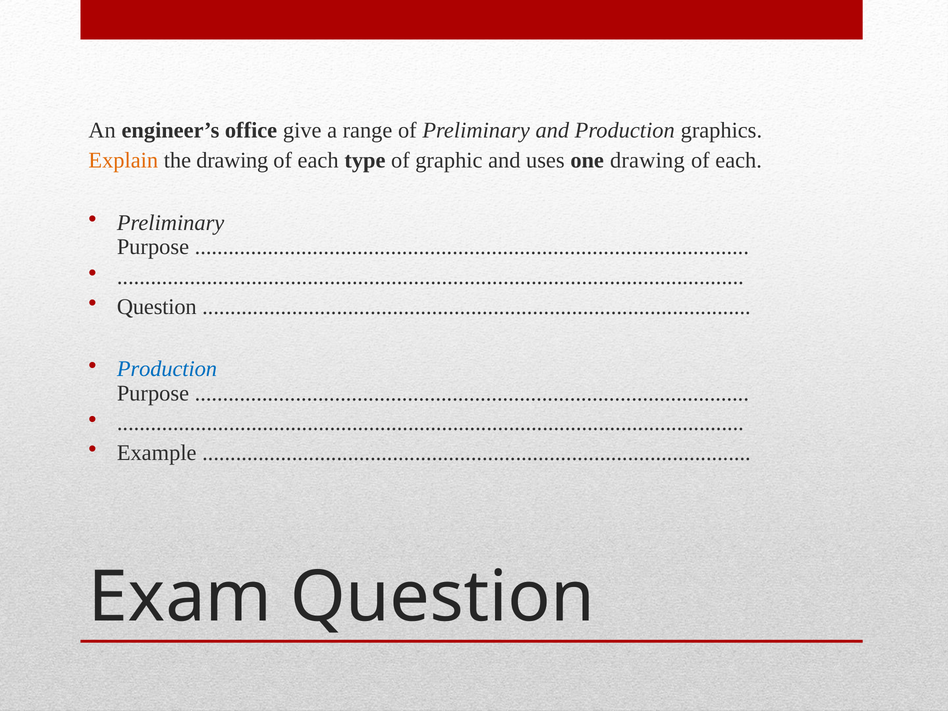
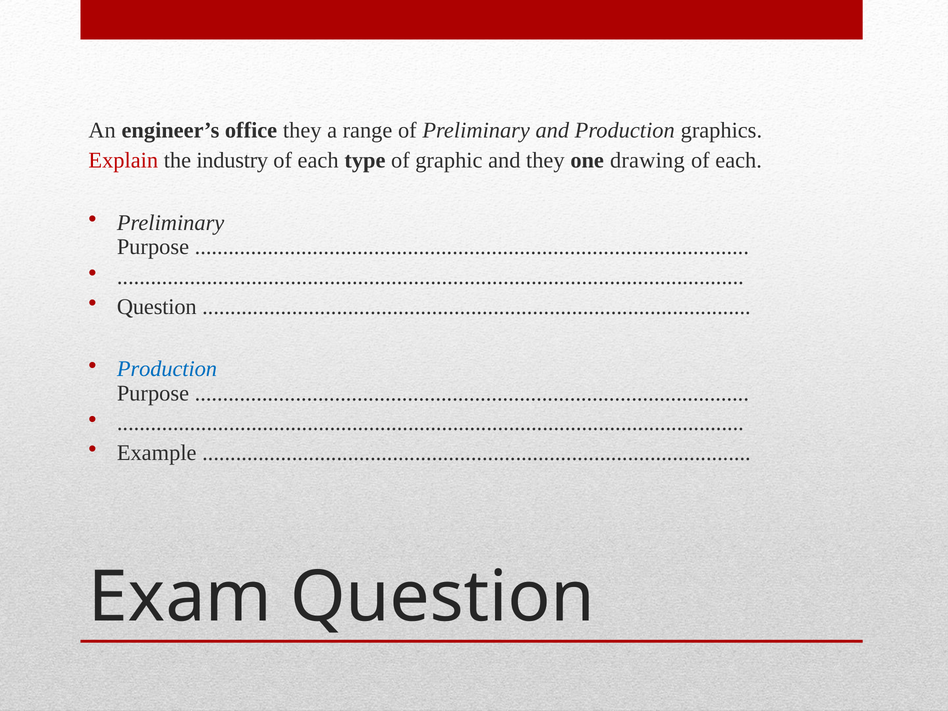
office give: give -> they (302, 130)
Explain colour: orange -> red (123, 160)
the drawing: drawing -> industry (232, 160)
and uses: uses -> they (545, 160)
